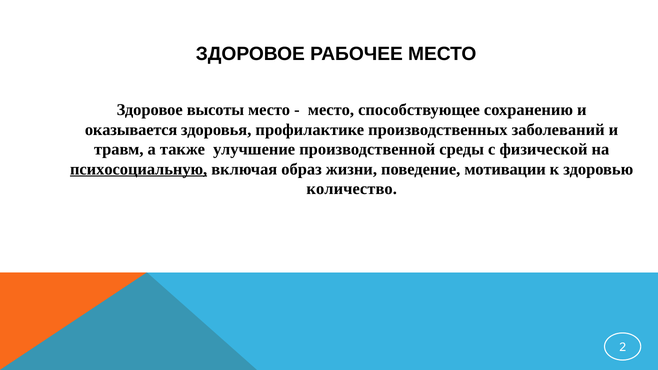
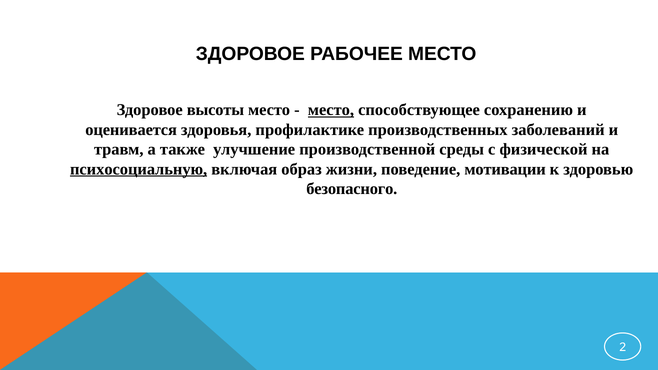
место underline: none -> present (331, 110)
оказывается: оказывается -> оценивается (131, 130)
количество: количество -> безопасного (352, 189)
